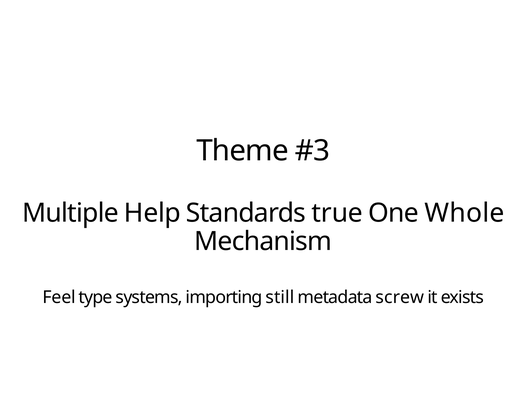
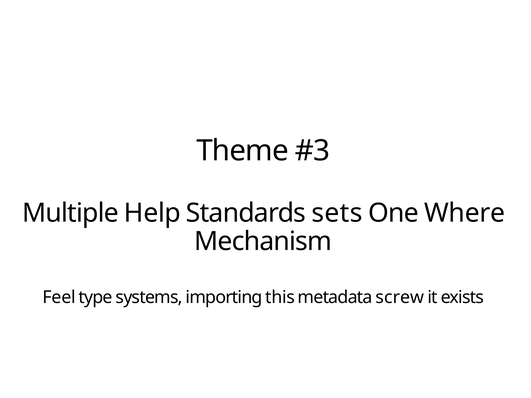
true: true -> sets (337, 213)
Whole: Whole -> Where (465, 213)
still: still -> this (280, 298)
